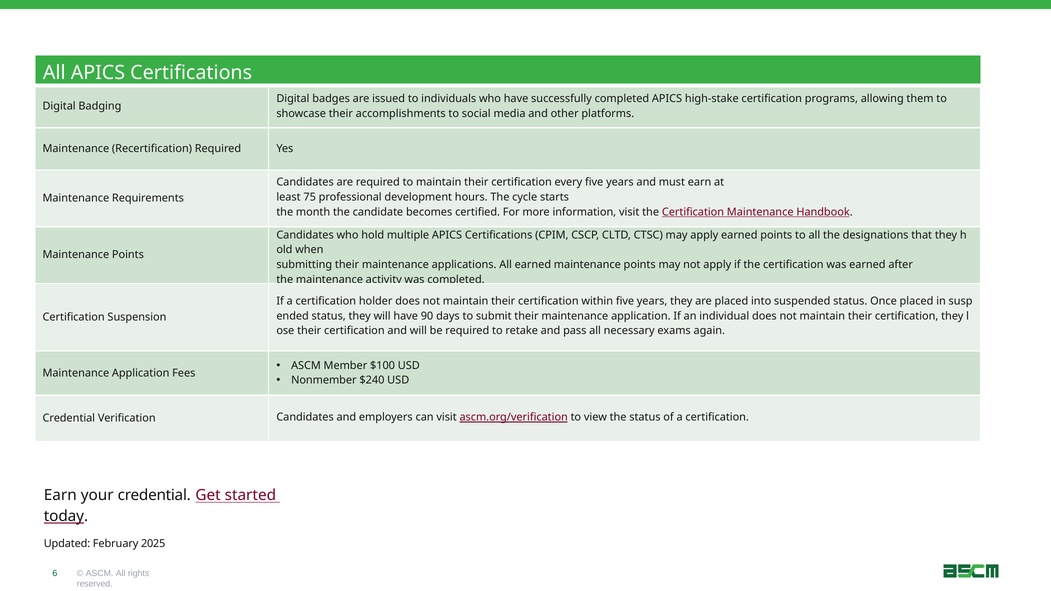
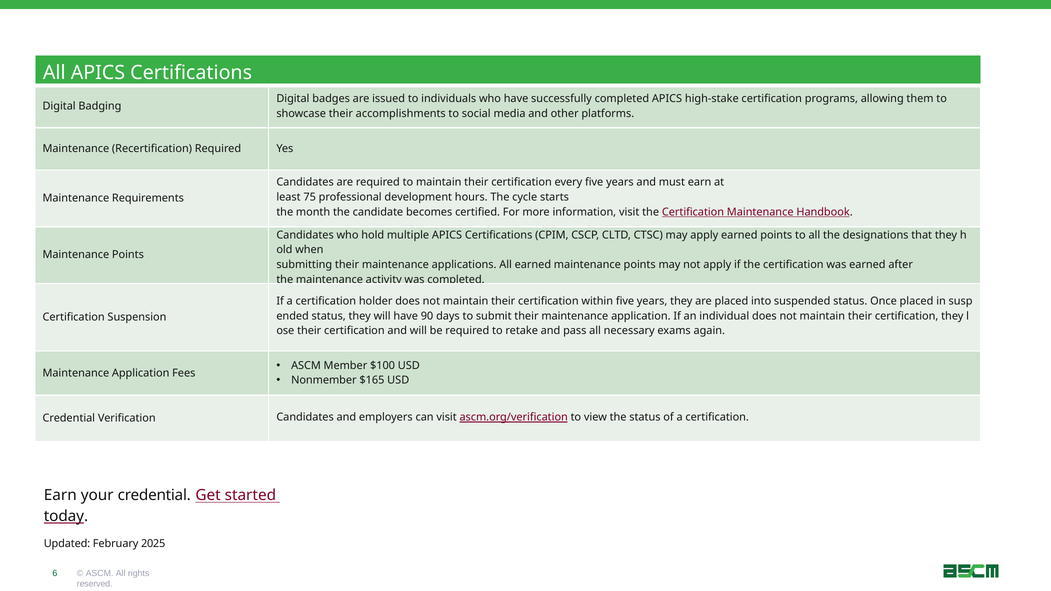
$240: $240 -> $165 (372, 380)
